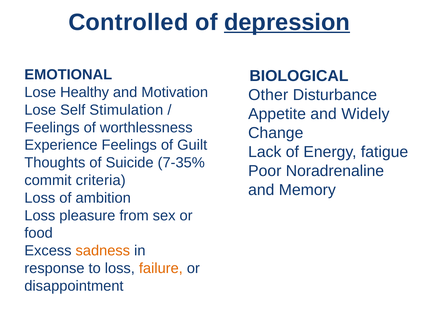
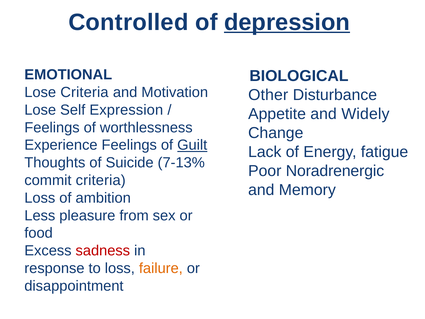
Lose Healthy: Healthy -> Criteria (84, 92)
Stimulation: Stimulation -> Expression (126, 110)
Guilt underline: none -> present (192, 145)
7-35%: 7-35% -> 7-13% (181, 163)
Noradrenaline: Noradrenaline -> Noradrenergic (335, 171)
Loss: Loss -> Less (40, 215)
sadness colour: orange -> red (103, 250)
